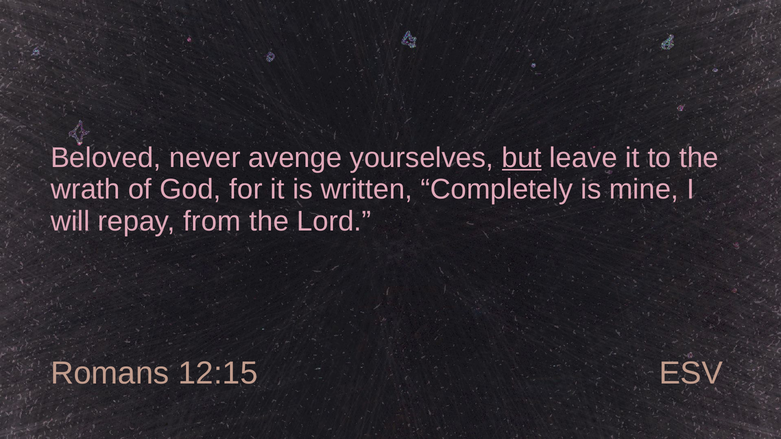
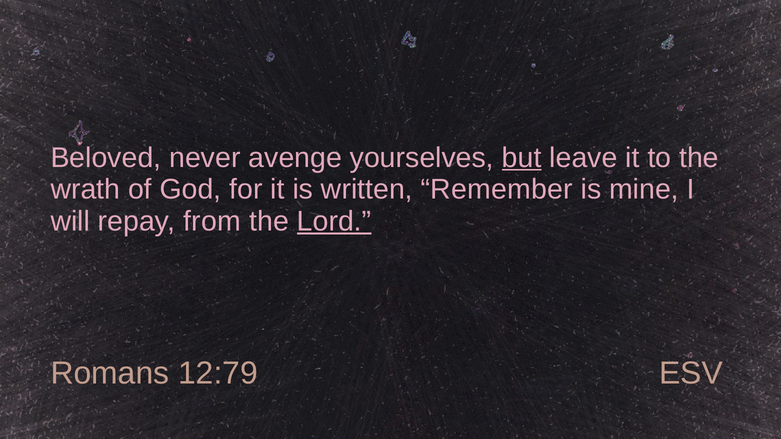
Completely: Completely -> Remember (497, 190)
Lord underline: none -> present (334, 221)
12:15: 12:15 -> 12:79 (218, 373)
